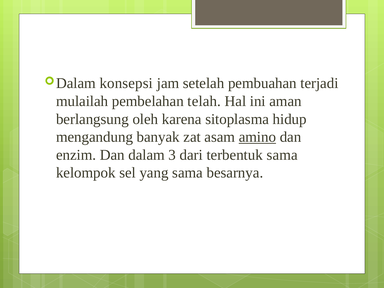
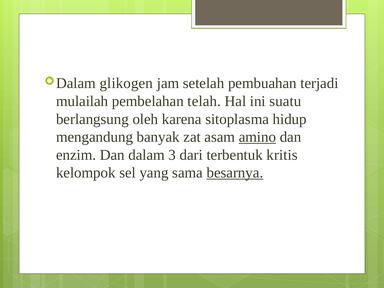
konsepsi: konsepsi -> glikogen (126, 83)
aman: aman -> suatu (285, 101)
terbentuk sama: sama -> kritis (282, 155)
besarnya underline: none -> present (235, 173)
